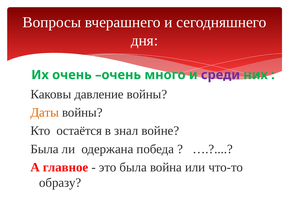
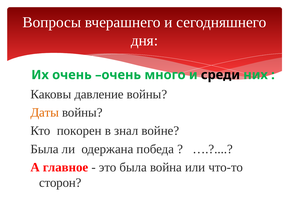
среди colour: purple -> black (220, 75)
остаётся: остаётся -> покорен (79, 131)
образу: образу -> сторон (60, 183)
